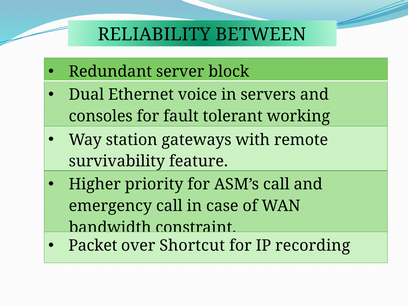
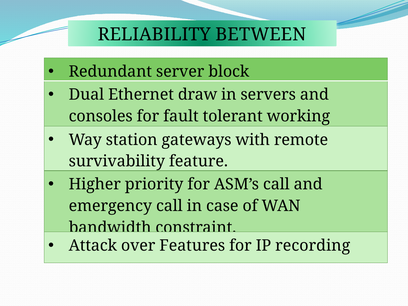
voice: voice -> draw (198, 95)
Packet: Packet -> Attack (93, 246)
Shortcut: Shortcut -> Features (192, 246)
